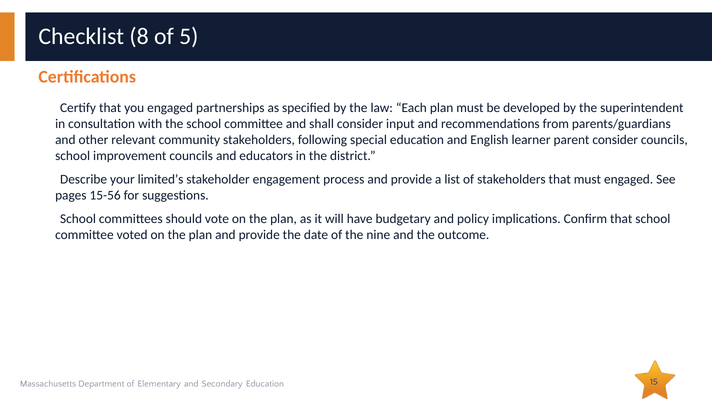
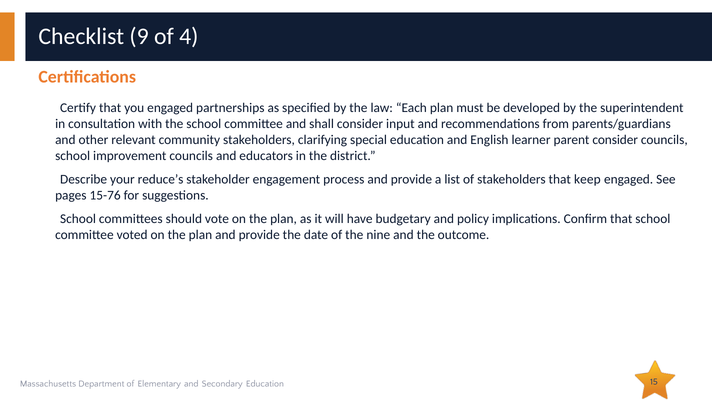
8: 8 -> 9 (139, 37)
5: 5 -> 4 (189, 37)
following: following -> clarifying (322, 140)
limited’s: limited’s -> reduce’s (161, 180)
that must: must -> keep (587, 180)
15-56: 15-56 -> 15-76 (105, 196)
